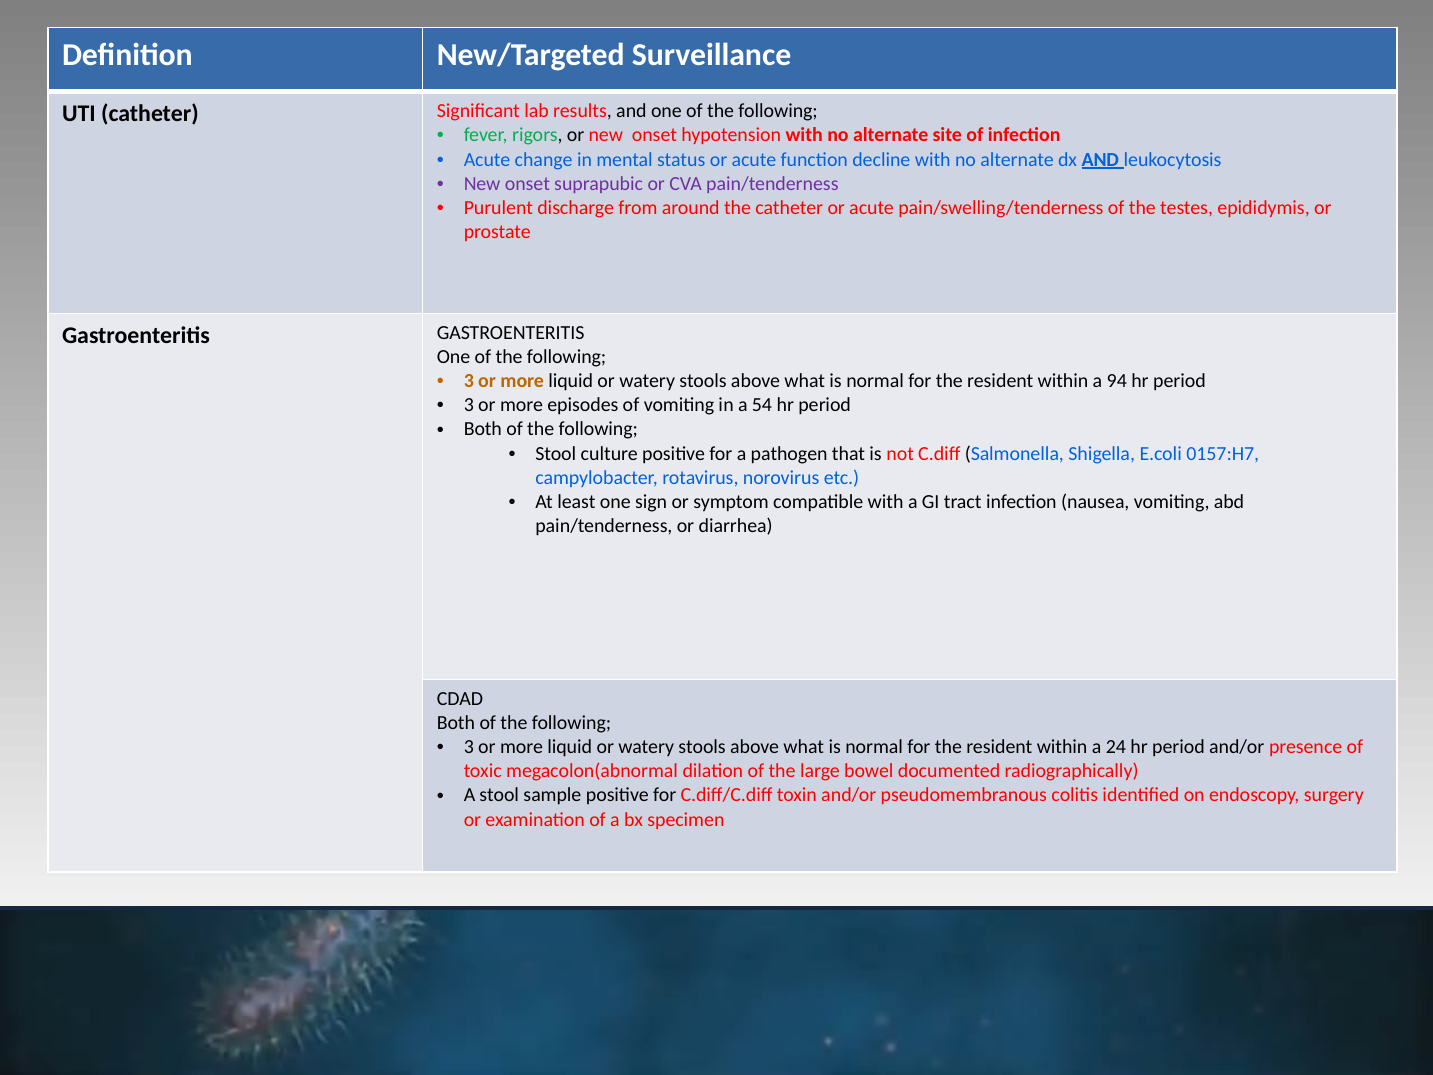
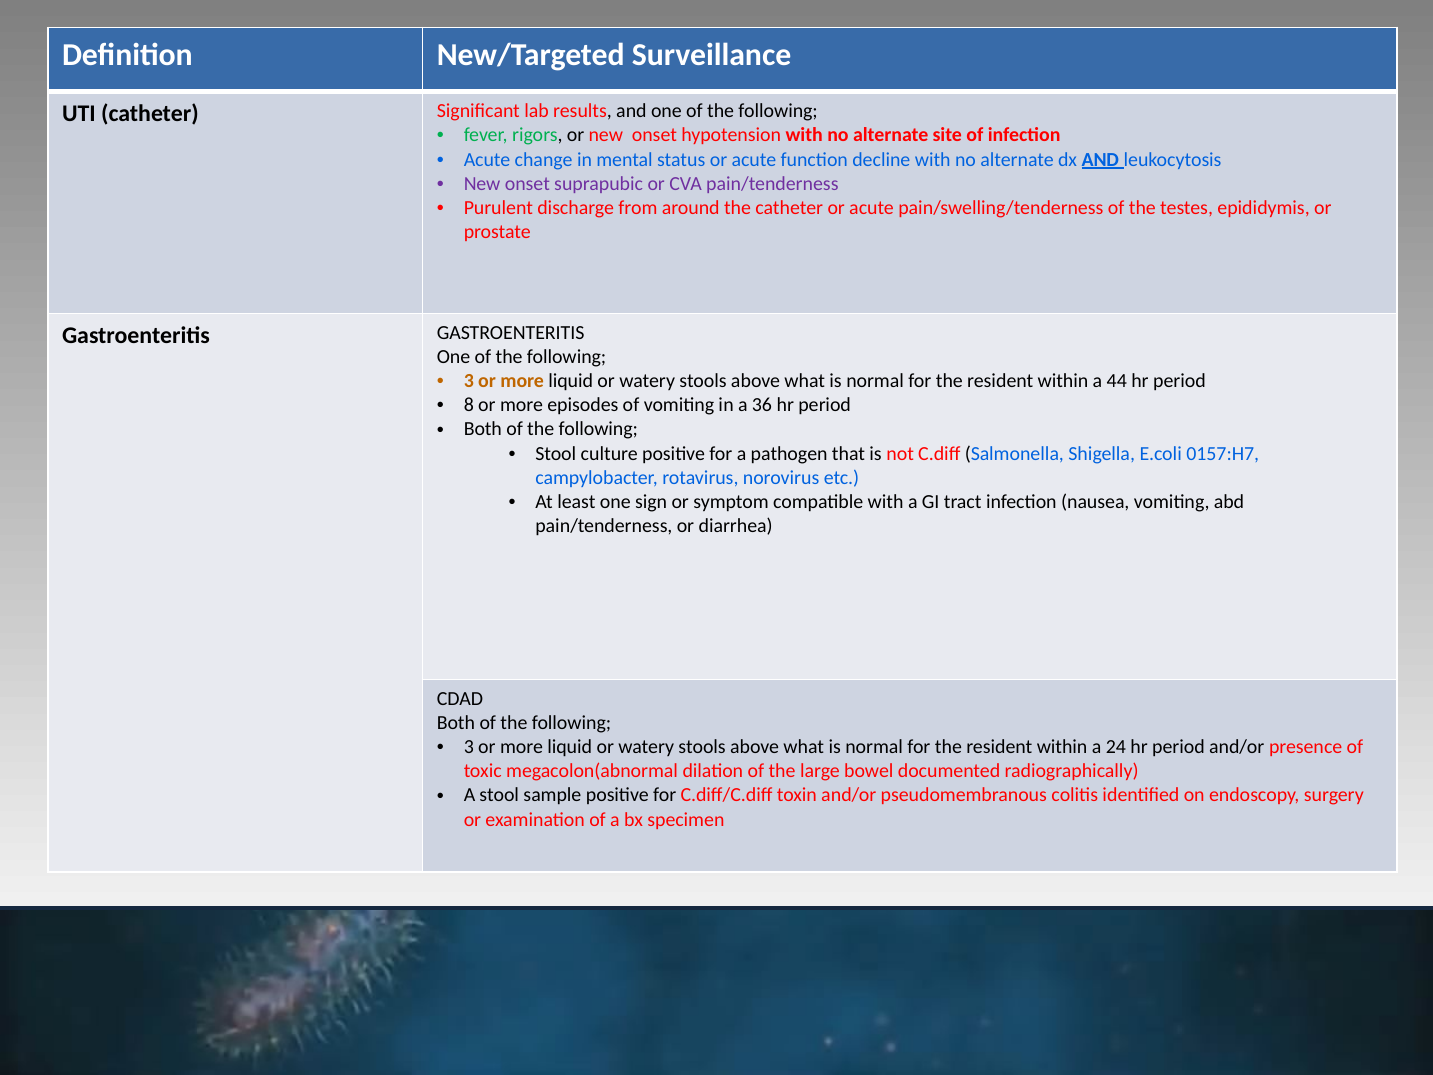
94: 94 -> 44 (1117, 381)
3: 3 -> 8 (469, 405)
54: 54 -> 36 (762, 405)
